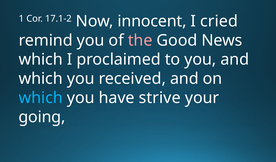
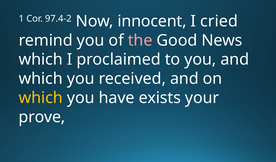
17.1-2: 17.1-2 -> 97.4-2 (58, 19)
which colour: light blue -> yellow (41, 98)
strive: strive -> exists (160, 98)
going: going -> prove (42, 117)
